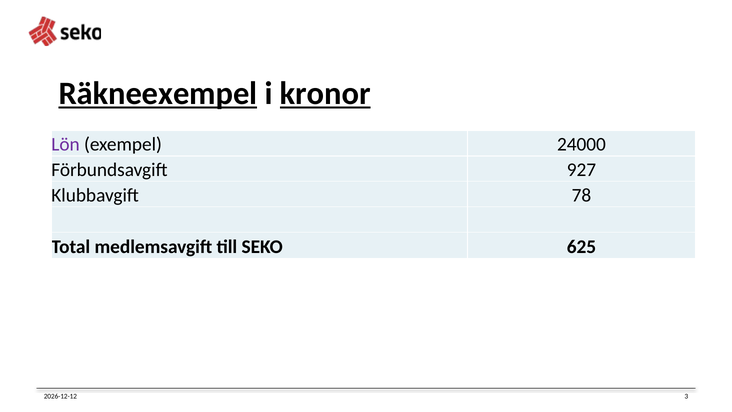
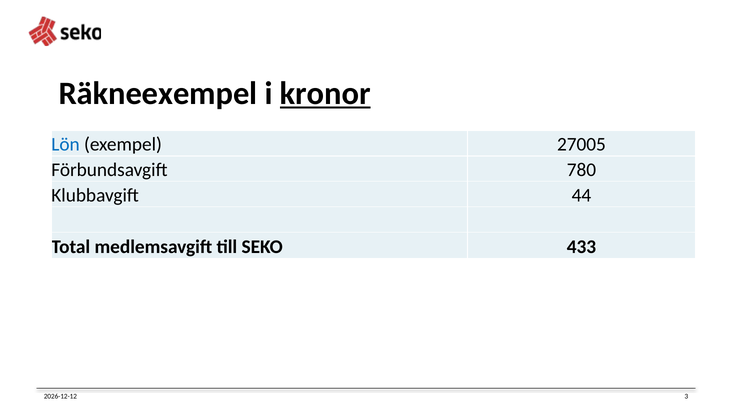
Räkneexempel underline: present -> none (158, 94)
Lön colour: purple -> blue (66, 144)
24000: 24000 -> 27005 (581, 144)
927: 927 -> 780 (581, 170)
78: 78 -> 44 (581, 195)
625: 625 -> 433 (581, 247)
